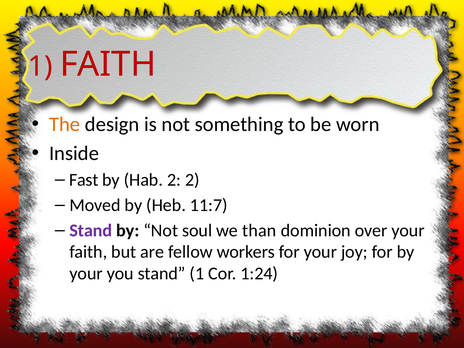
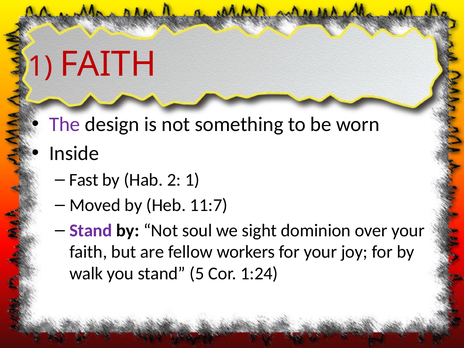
The colour: orange -> purple (65, 124)
2 2: 2 -> 1 (192, 180)
than: than -> sight (259, 230)
your: your -> walk (86, 274)
stand 1: 1 -> 5 (197, 274)
